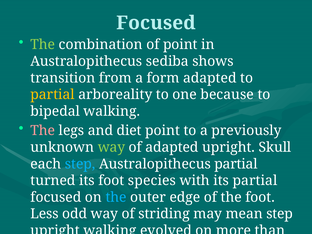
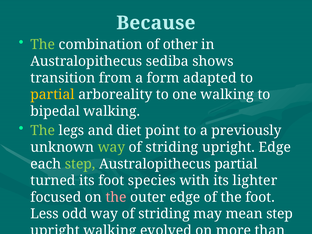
Focused: Focused -> Because (156, 23)
of point: point -> other (180, 45)
one because: because -> walking (227, 95)
The colour: pink -> light green (43, 131)
adapted: adapted -> striding (172, 147)
upright Skull: Skull -> Edge (275, 147)
step colour: light blue -> light green (80, 164)
its partial: partial -> lighter (255, 181)
the colour: light blue -> pink (116, 197)
